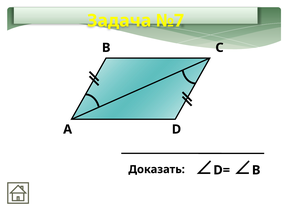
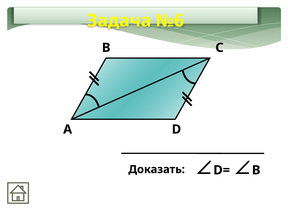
№7: №7 -> №6 (170, 21)
